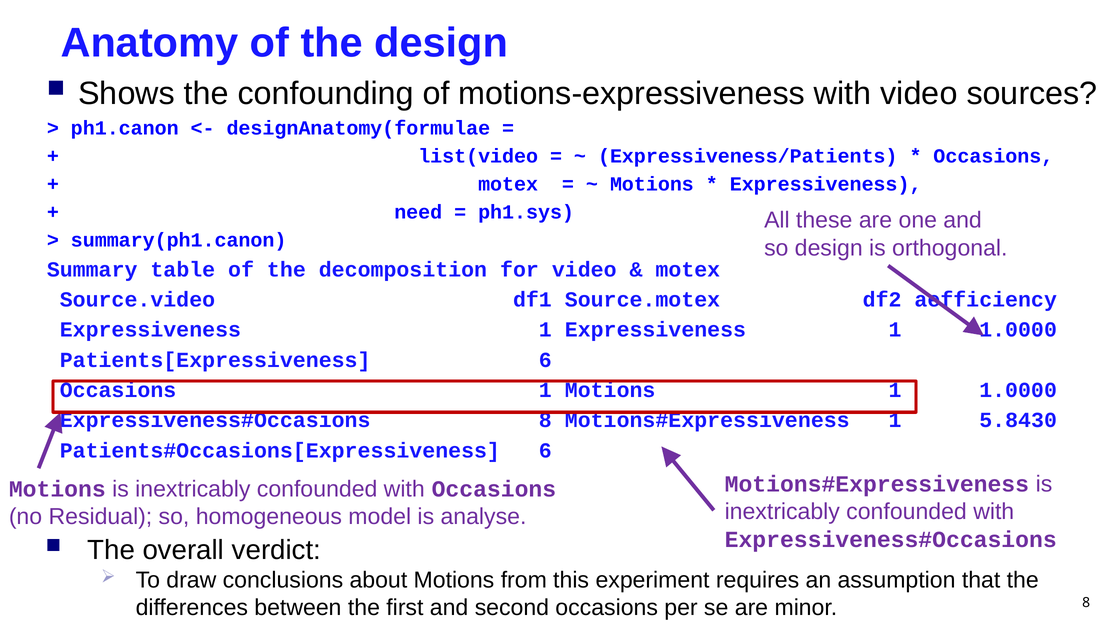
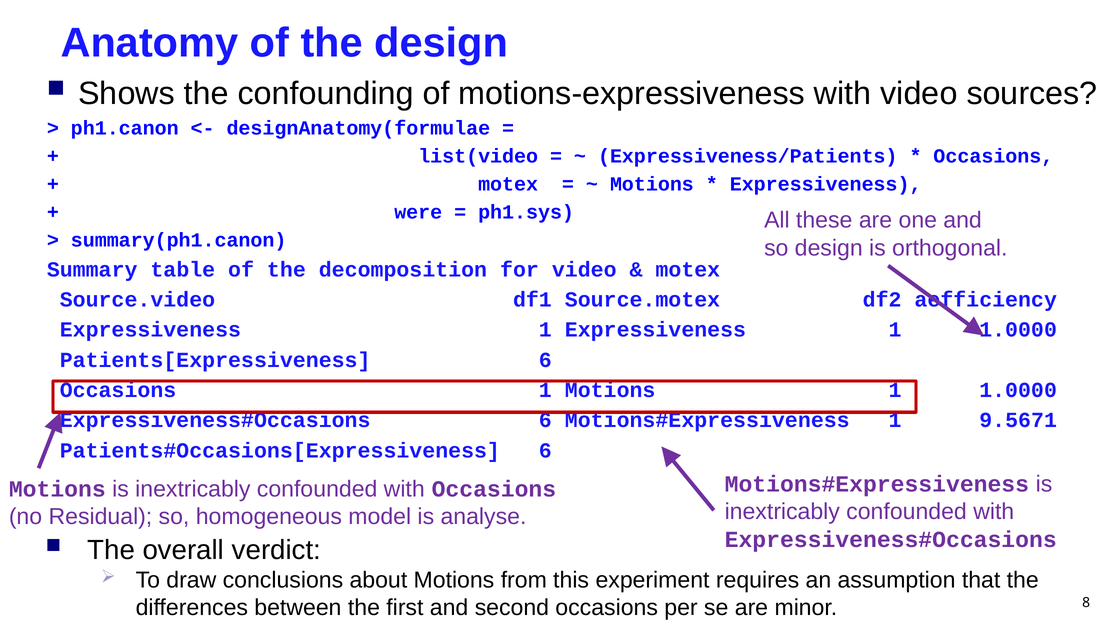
need: need -> were (418, 212)
8: 8 -> 6 (545, 421)
5.8430: 5.8430 -> 9.5671 (1018, 421)
